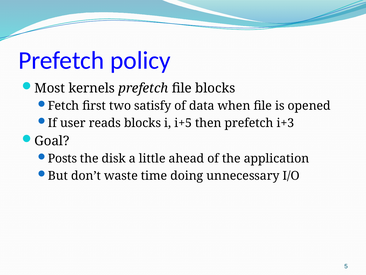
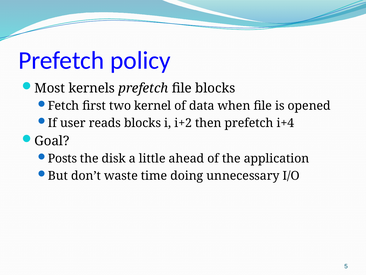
satisfy: satisfy -> kernel (153, 106)
i+5: i+5 -> i+2 (183, 123)
i+3: i+3 -> i+4 (285, 123)
